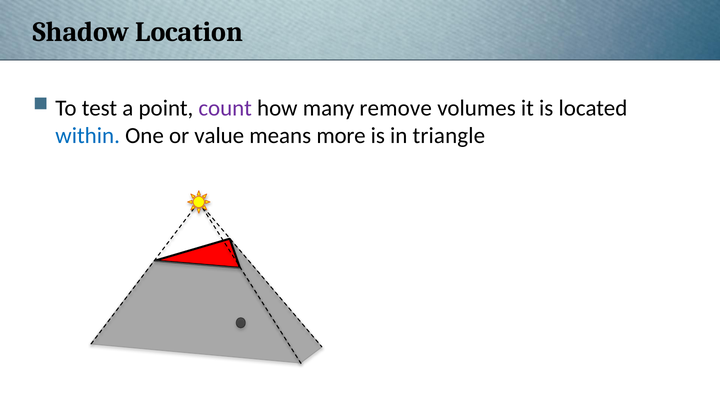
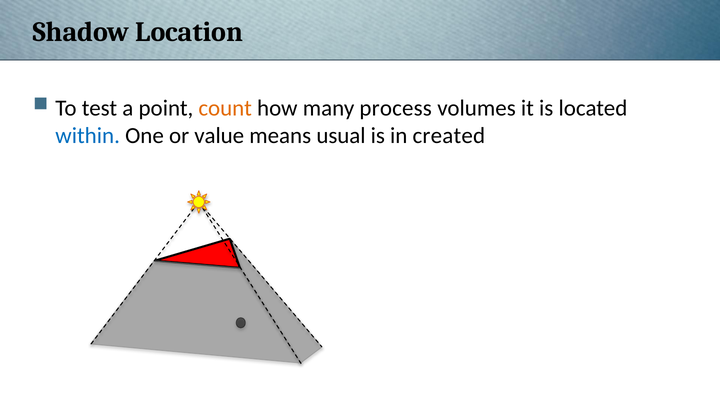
count colour: purple -> orange (225, 108)
remove: remove -> process (396, 108)
more: more -> usual (341, 136)
triangle: triangle -> created (449, 136)
